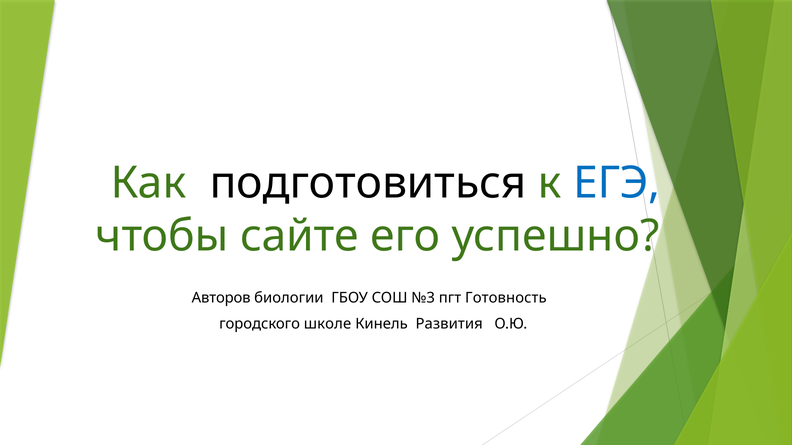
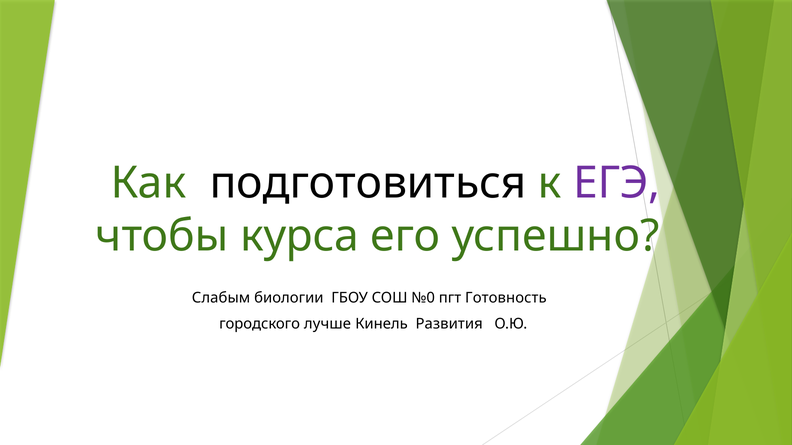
ЕГЭ colour: blue -> purple (617, 183)
сайте: сайте -> курса (300, 237)
Авторов: Авторов -> Слабым (221, 298)
№3: №3 -> №0 (423, 298)
школе: школе -> лучше (328, 324)
